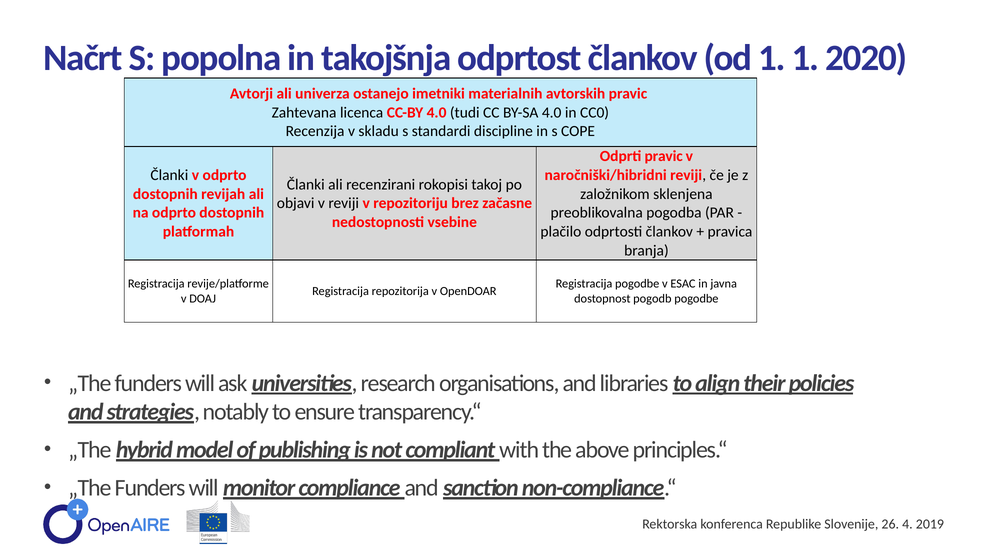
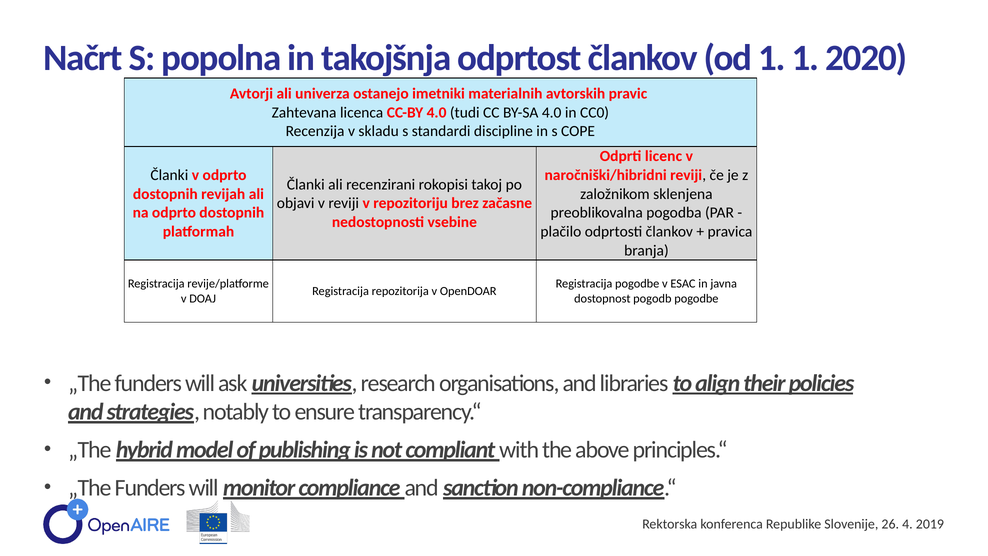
Odprti pravic: pravic -> licenc (664, 156)
